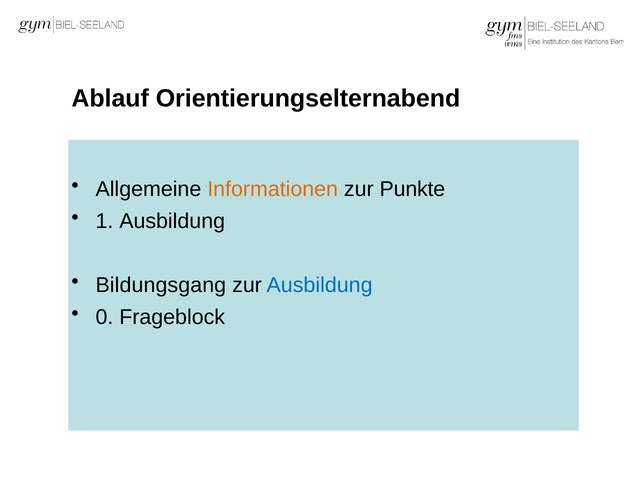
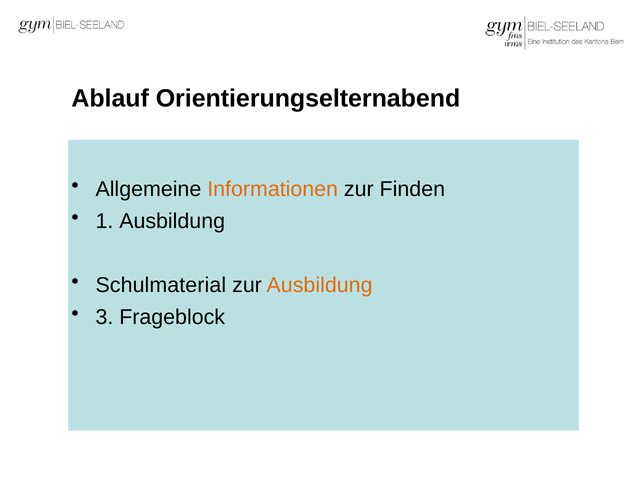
Punkte: Punkte -> Finden (412, 189)
Bildungsgang: Bildungsgang -> Schulmaterial (161, 285)
Ausbildung colour: blue -> orange (320, 285)
0: 0 -> 3 (104, 317)
